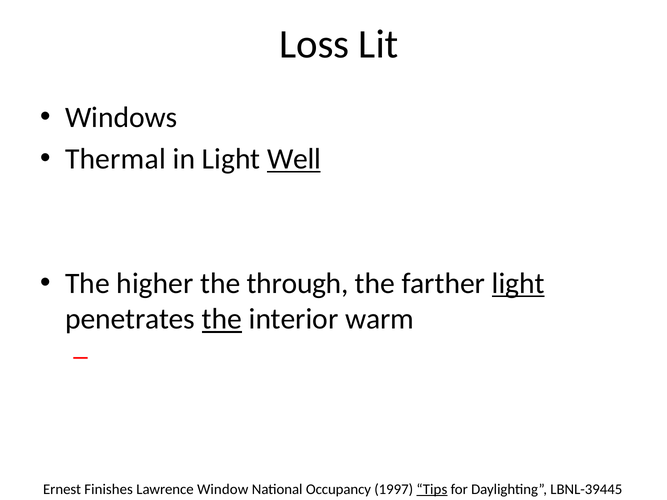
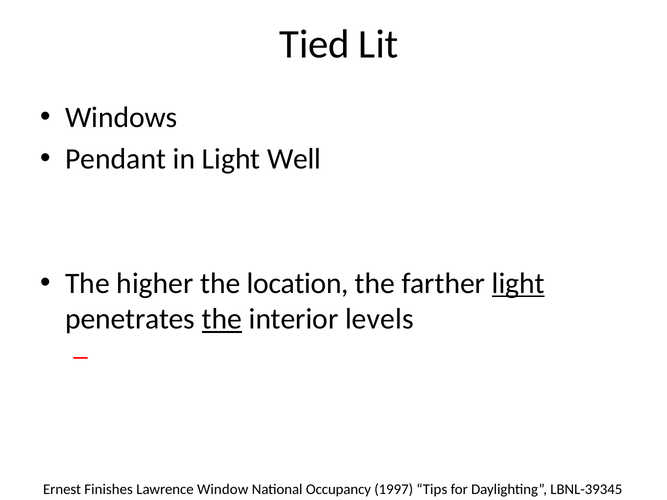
Loss: Loss -> Tied (314, 45)
Thermal: Thermal -> Pendant (116, 159)
Well underline: present -> none (294, 159)
through: through -> location (298, 284)
warm: warm -> levels (379, 319)
Tips underline: present -> none (432, 489)
LBNL-39445: LBNL-39445 -> LBNL-39345 (586, 489)
